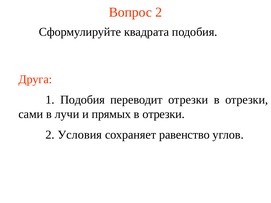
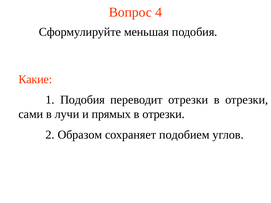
Вопрос 2: 2 -> 4 (159, 12)
квадрата: квадрата -> меньшая (146, 32)
Друга: Друга -> Какие (35, 79)
Условия: Условия -> Образом (80, 135)
равенство: равенство -> подобием (184, 135)
